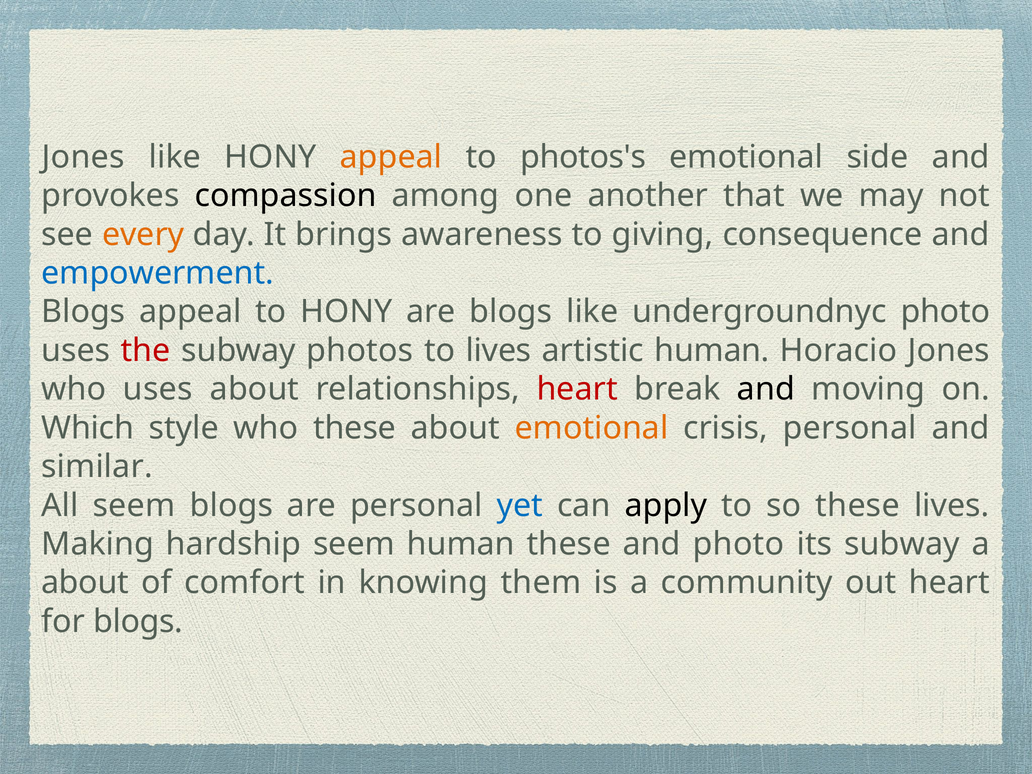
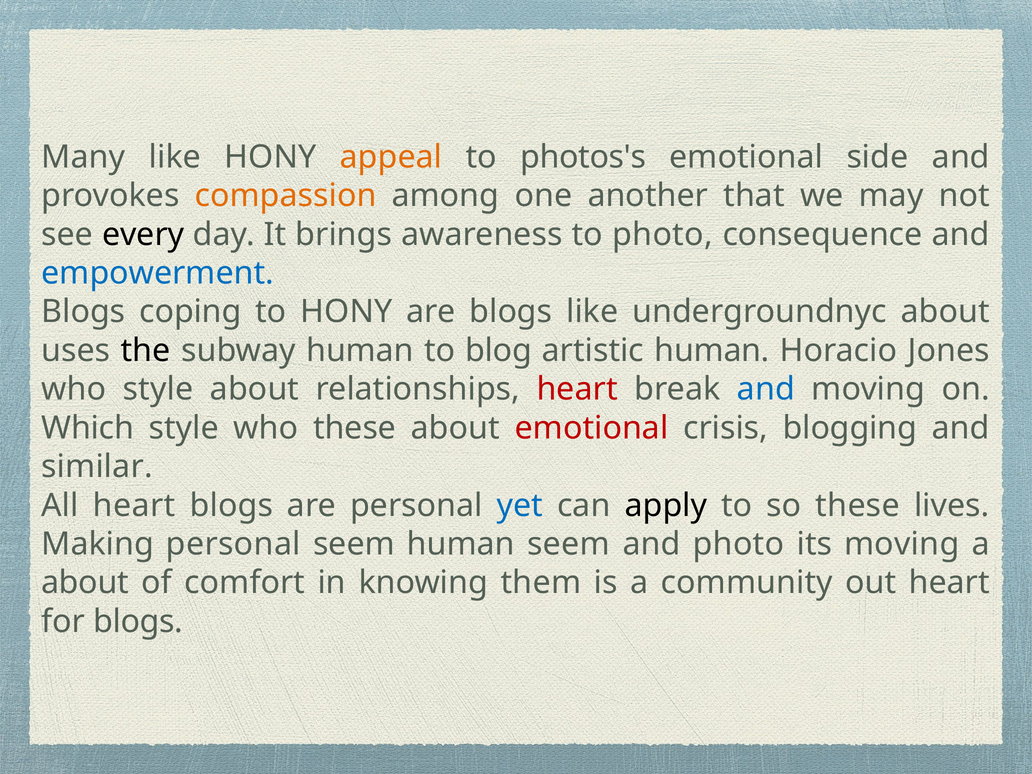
Jones: Jones -> Many (83, 157)
compassion colour: black -> orange (286, 196)
every colour: orange -> black (143, 234)
to giving: giving -> photo (662, 234)
Blogs appeal: appeal -> coping (190, 312)
undergroundnyc photo: photo -> about (945, 312)
the colour: red -> black (146, 351)
subway photos: photos -> human (360, 351)
to lives: lives -> blog (499, 351)
who uses: uses -> style (158, 389)
and colour: black -> blue (766, 389)
emotional colour: orange -> red (592, 428)
crisis personal: personal -> blogging (850, 428)
All seem: seem -> heart (134, 505)
Making hardship: hardship -> personal (233, 544)
human these: these -> seem (569, 544)
its subway: subway -> moving (902, 544)
